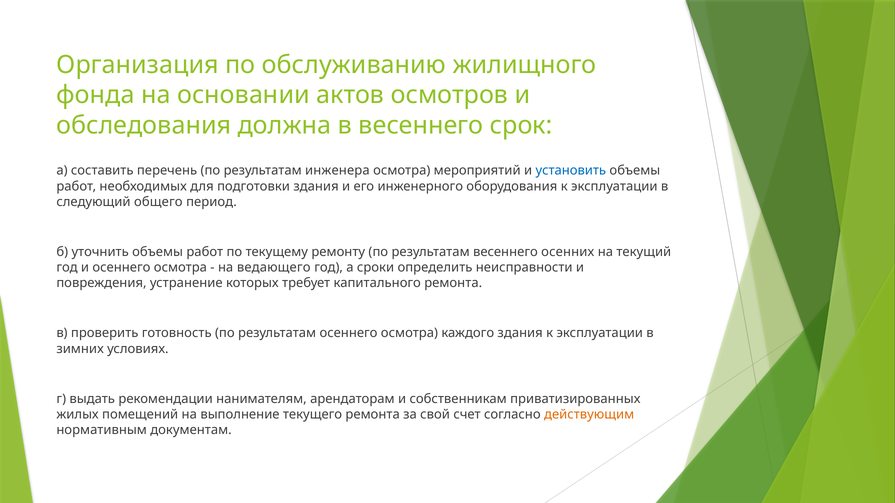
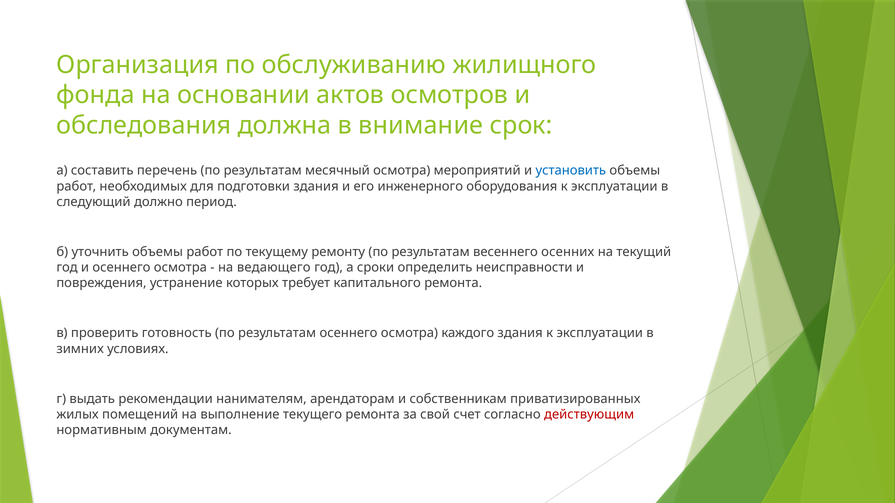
в весеннего: весеннего -> внимание (421, 125)
инженера: инженера -> месячный (337, 171)
общего: общего -> должно (158, 202)
действующим colour: orange -> red (589, 415)
